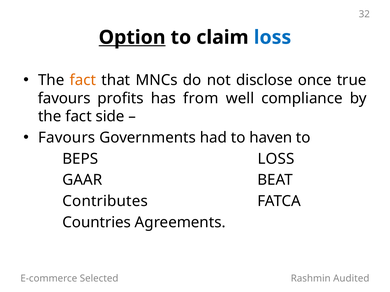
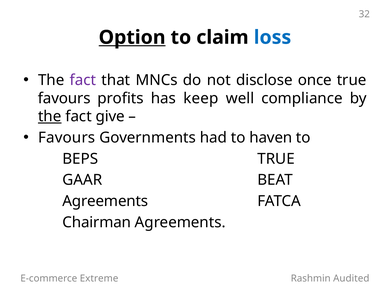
fact colour: orange -> purple (83, 80)
from: from -> keep (201, 98)
the underline: none -> present (50, 117)
side: side -> give (110, 117)
BEPS LOSS: LOSS -> TRUE (276, 159)
Contributes: Contributes -> Agreements (105, 201)
Countries: Countries -> Chairman (97, 223)
Selected: Selected -> Extreme (99, 279)
